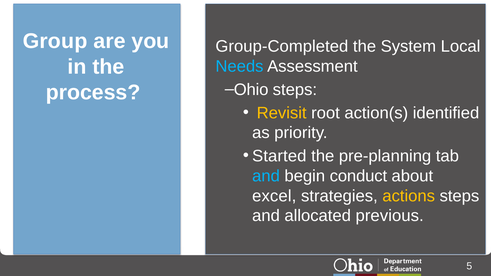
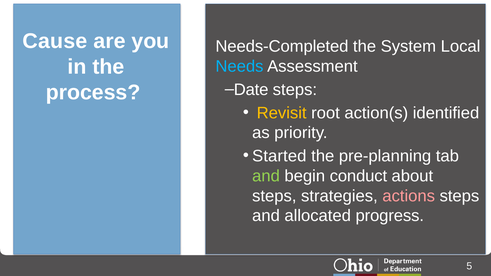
Group: Group -> Cause (55, 41)
Group-Completed: Group-Completed -> Needs-Completed (282, 46)
Ohio: Ohio -> Date (251, 90)
and colour: light blue -> light green (266, 176)
excel: excel -> steps (274, 196)
actions colour: yellow -> pink (409, 196)
previous: previous -> progress (390, 216)
